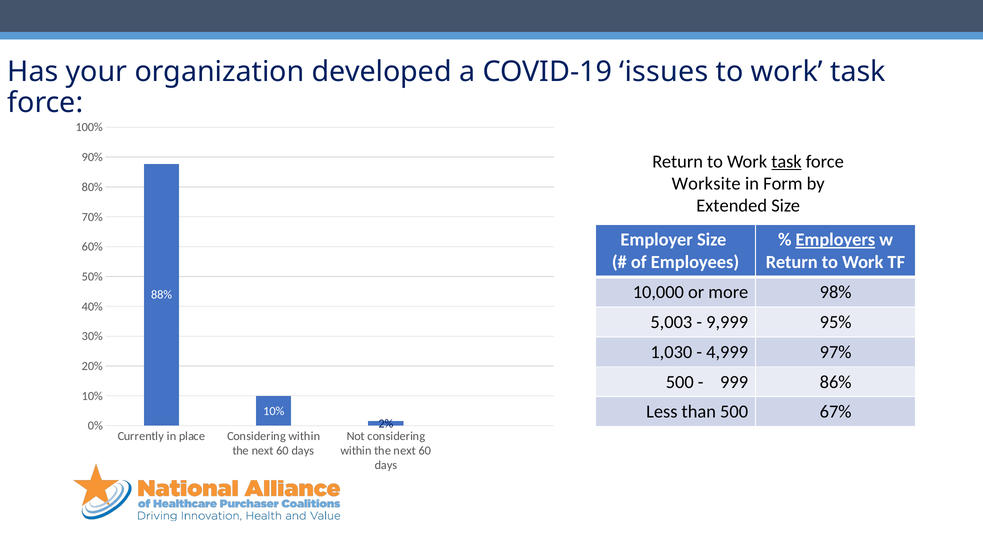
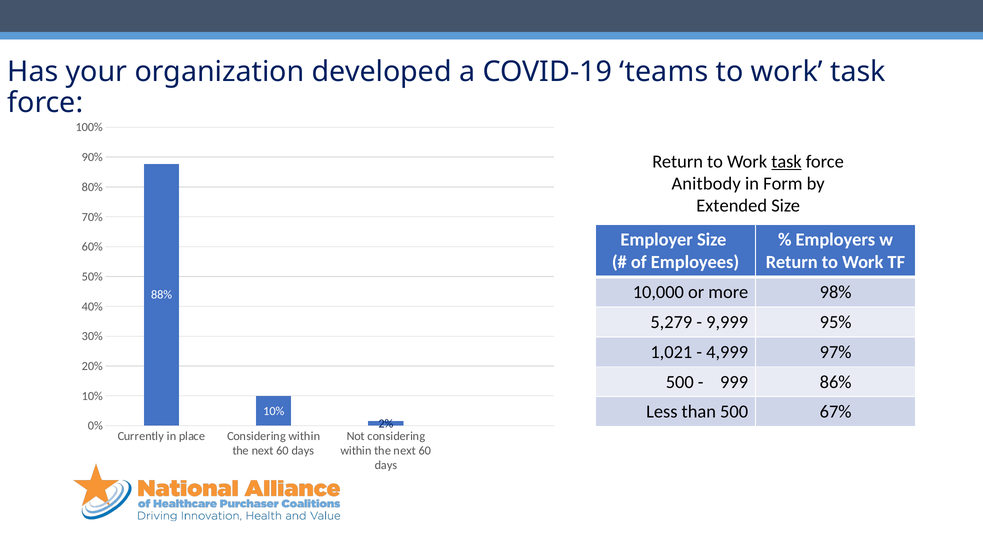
issues: issues -> teams (664, 72)
Worksite: Worksite -> Anitbody (706, 184)
Employers underline: present -> none (835, 240)
5,003: 5,003 -> 5,279 (671, 322)
1,030: 1,030 -> 1,021 (671, 352)
